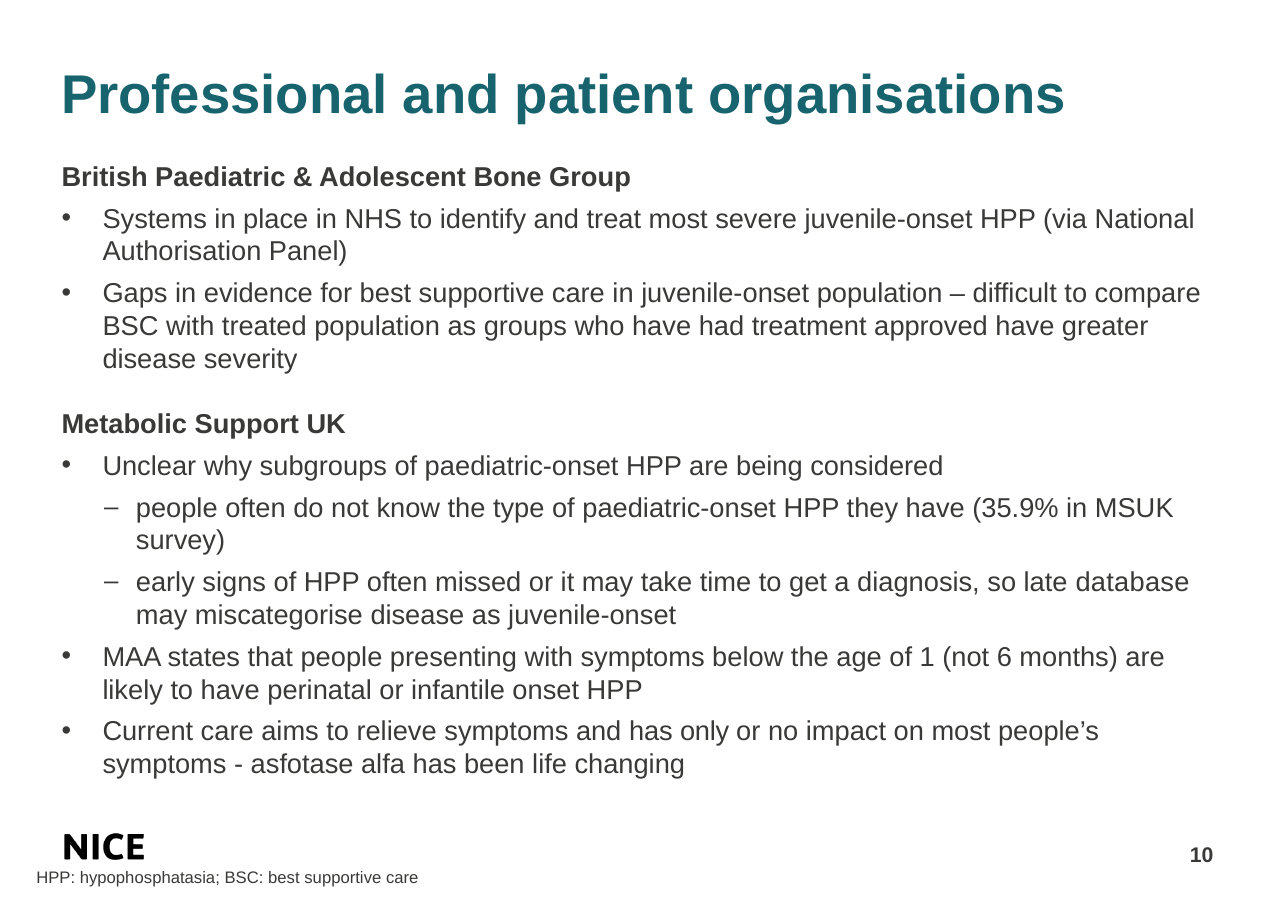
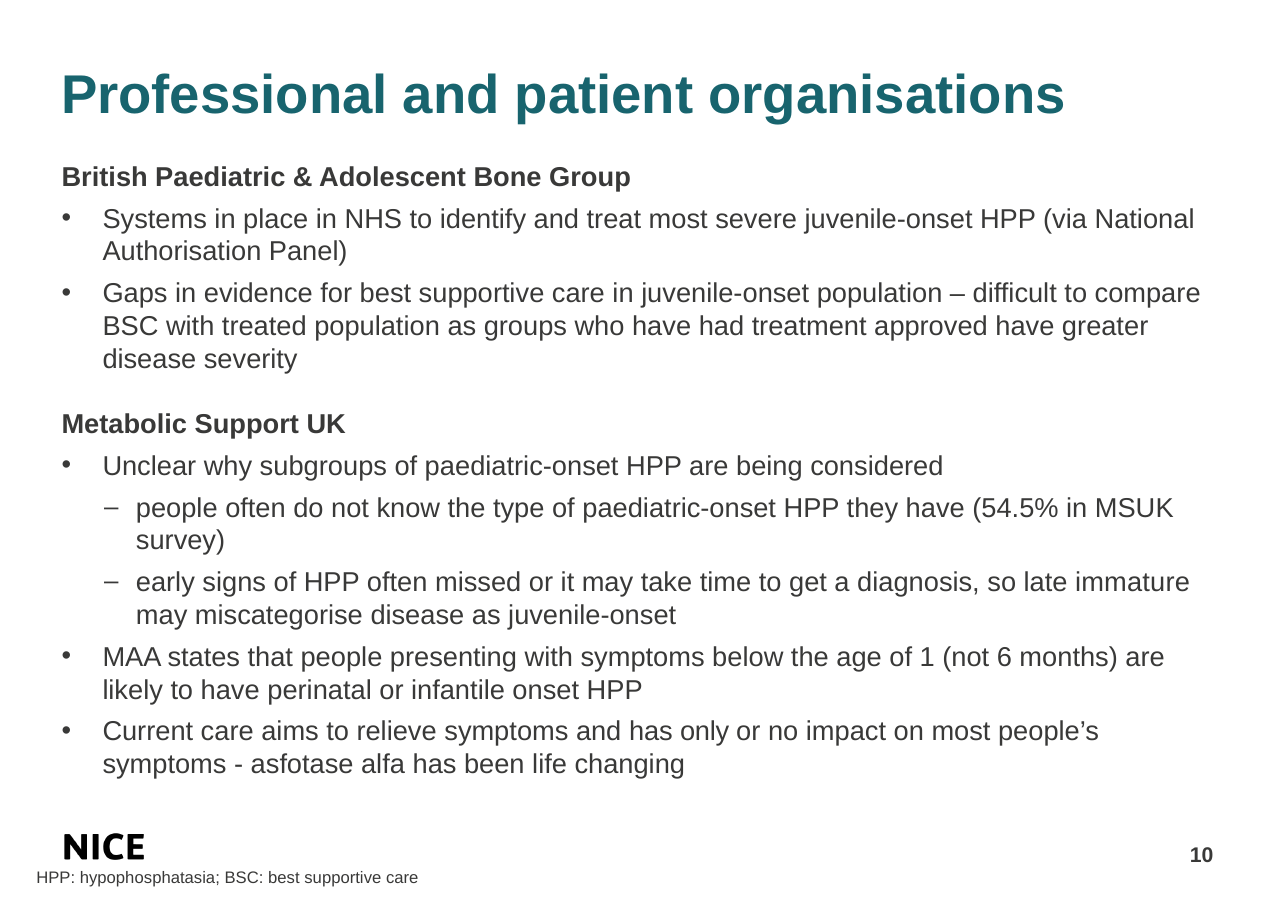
35.9%: 35.9% -> 54.5% (1015, 508)
database: database -> immature (1133, 582)
